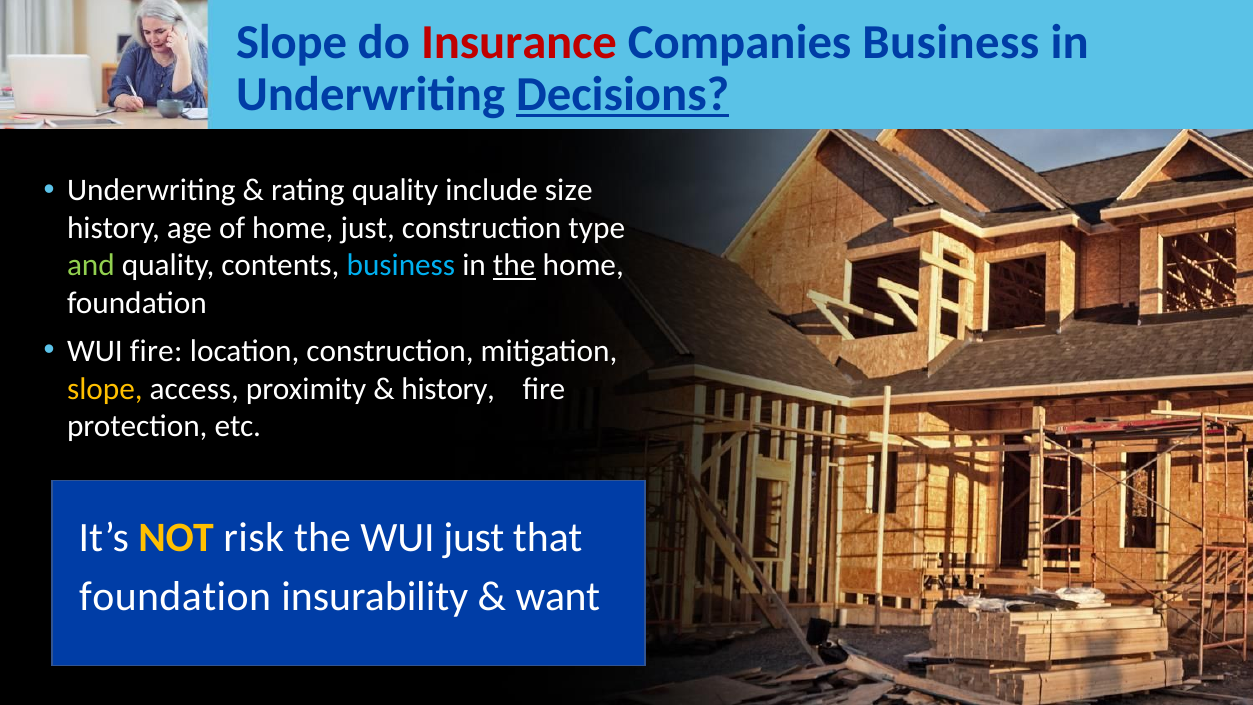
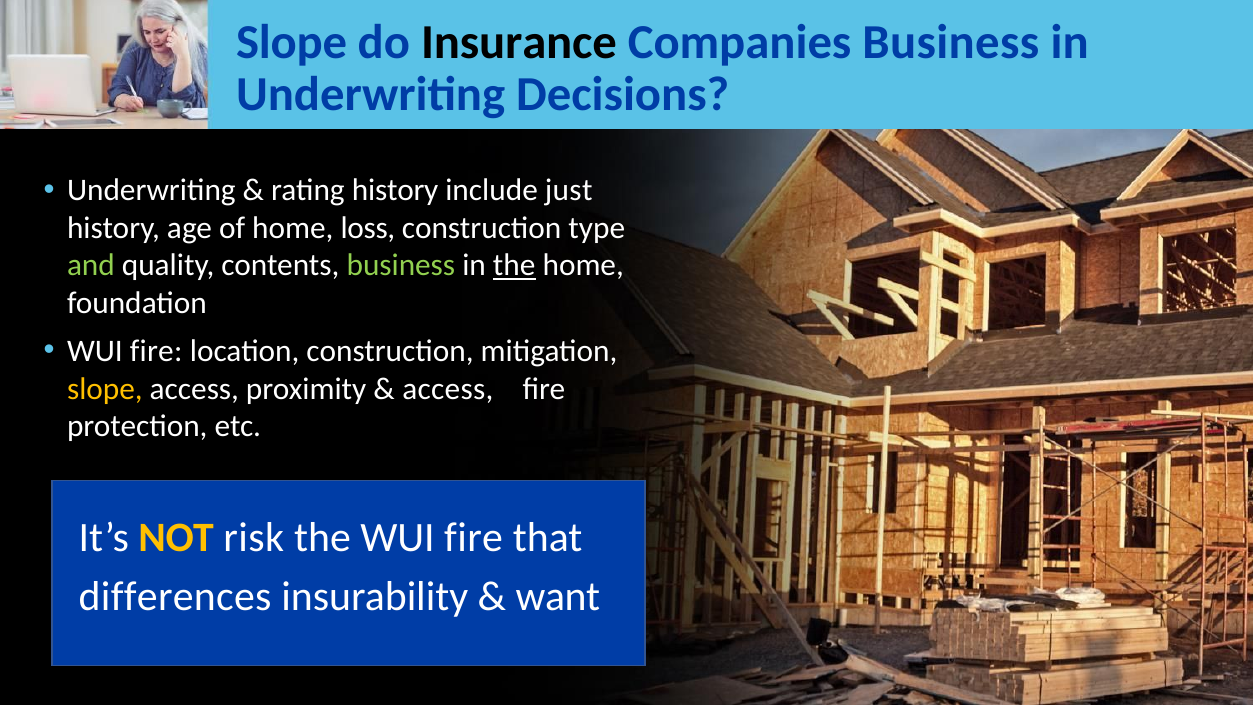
Insurance colour: red -> black (519, 42)
Decisions underline: present -> none (623, 95)
rating quality: quality -> history (395, 190)
size: size -> just (569, 190)
home just: just -> loss (368, 228)
business colour: light blue -> light green (401, 266)
history: history -> access (448, 389)
the WUI just: just -> fire (474, 538)
foundation: foundation -> differences (175, 596)
